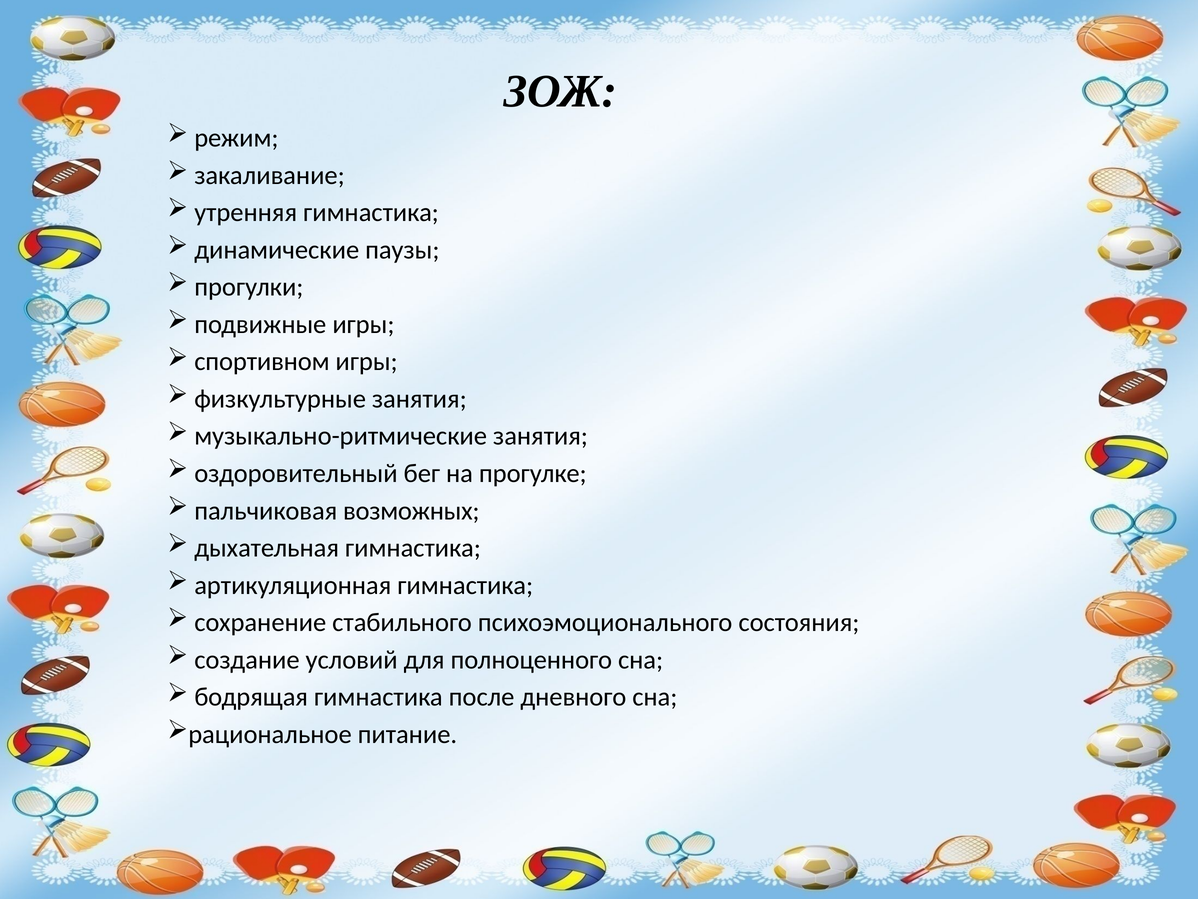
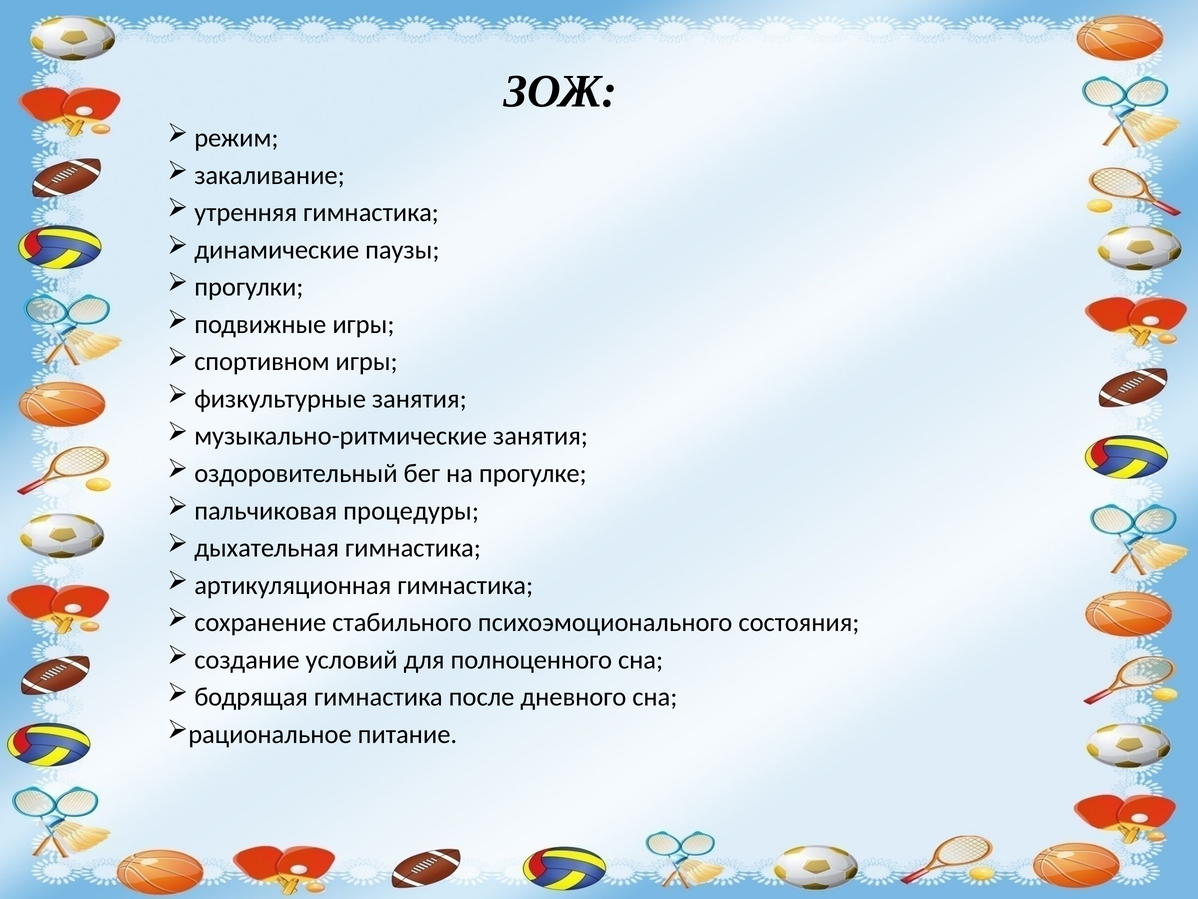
возможных: возможных -> процедуры (411, 510)
